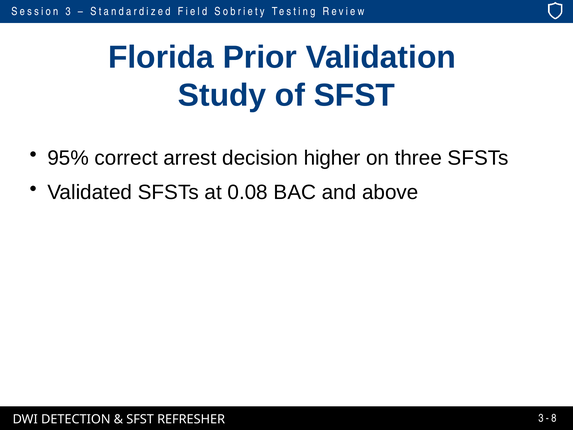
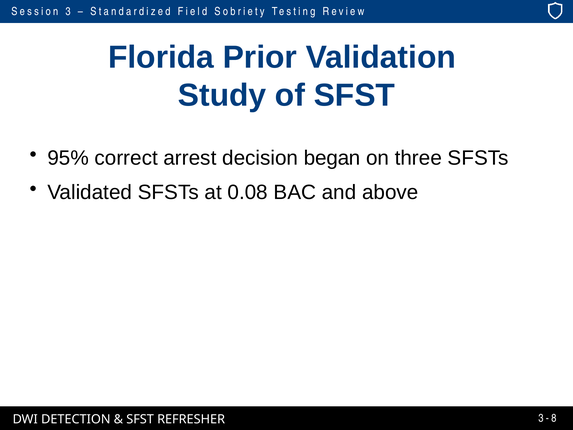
higher: higher -> began (332, 158)
